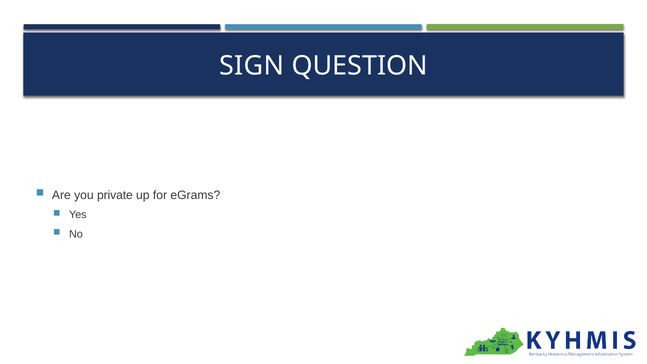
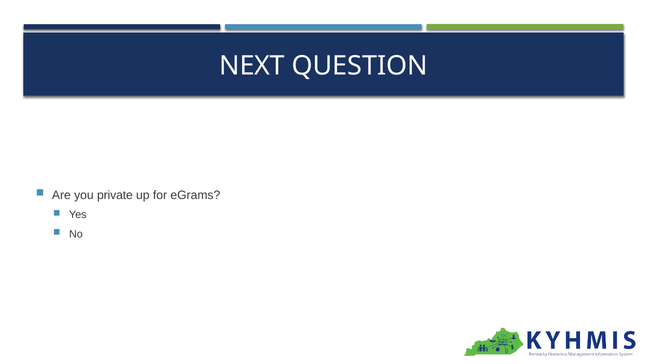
SIGN: SIGN -> NEXT (252, 66)
